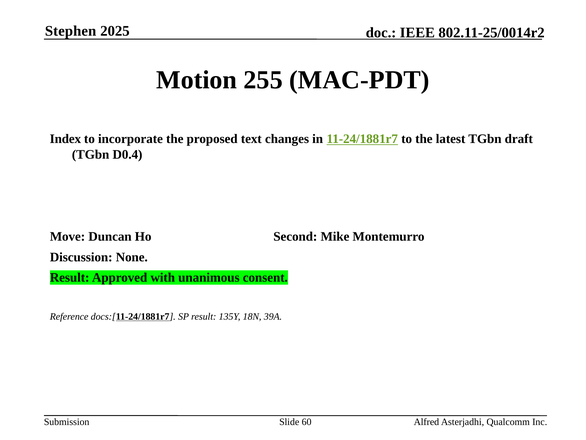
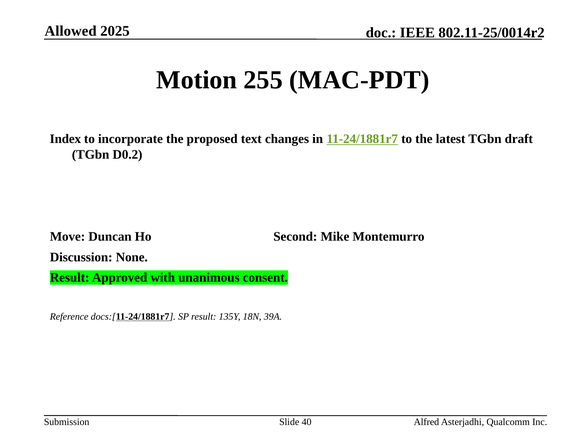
Stephen: Stephen -> Allowed (71, 31)
D0.4: D0.4 -> D0.2 (127, 154)
60: 60 -> 40 (307, 422)
